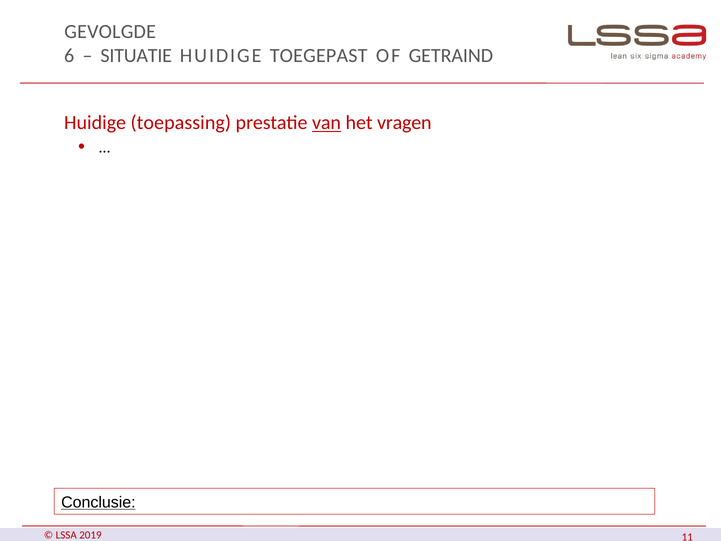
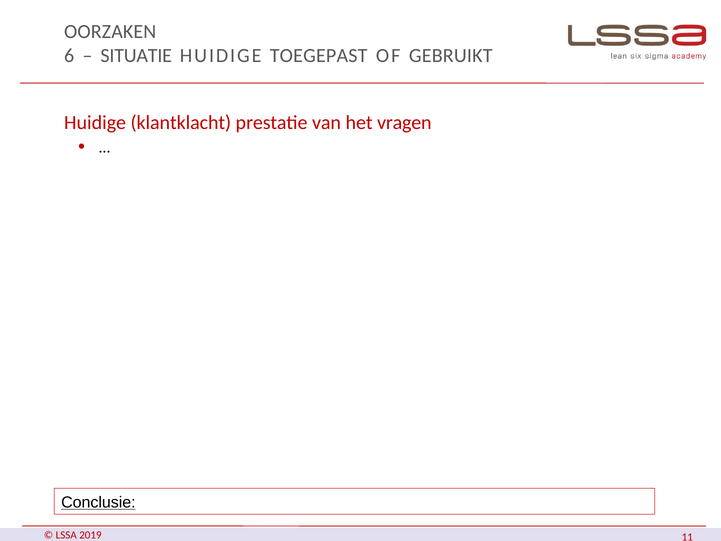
GEVOLGDE: GEVOLGDE -> OORZAKEN (110, 32)
GETRAIND: GETRAIND -> GEBRUIKT (451, 56)
toepassing: toepassing -> klantklacht (181, 123)
van underline: present -> none (326, 123)
